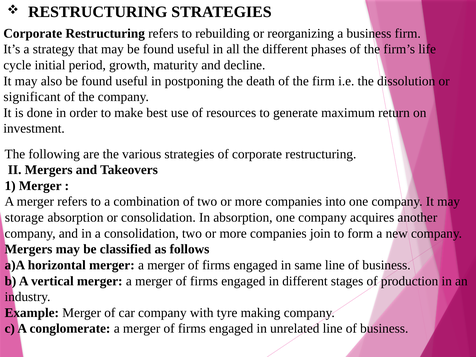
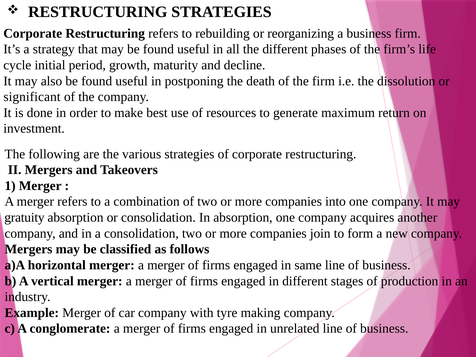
storage: storage -> gratuity (24, 217)
